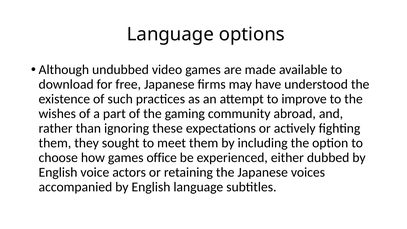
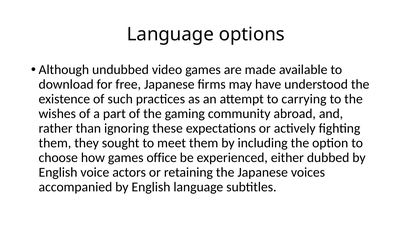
improve: improve -> carrying (304, 99)
